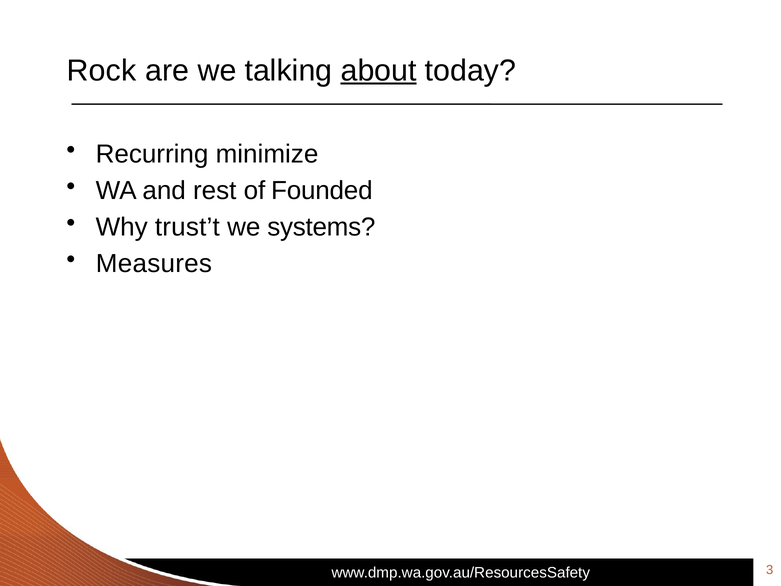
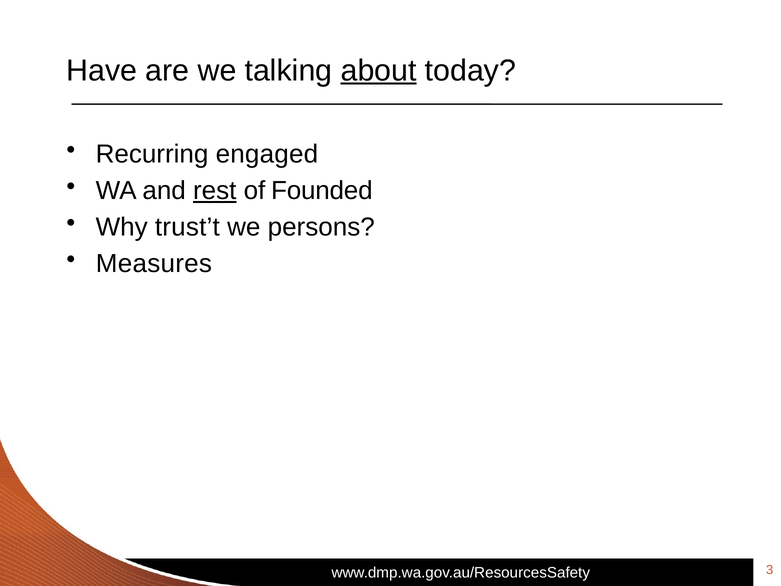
Rock: Rock -> Have (102, 70)
minimize: minimize -> engaged (267, 154)
rest underline: none -> present (215, 191)
systems: systems -> persons (321, 227)
